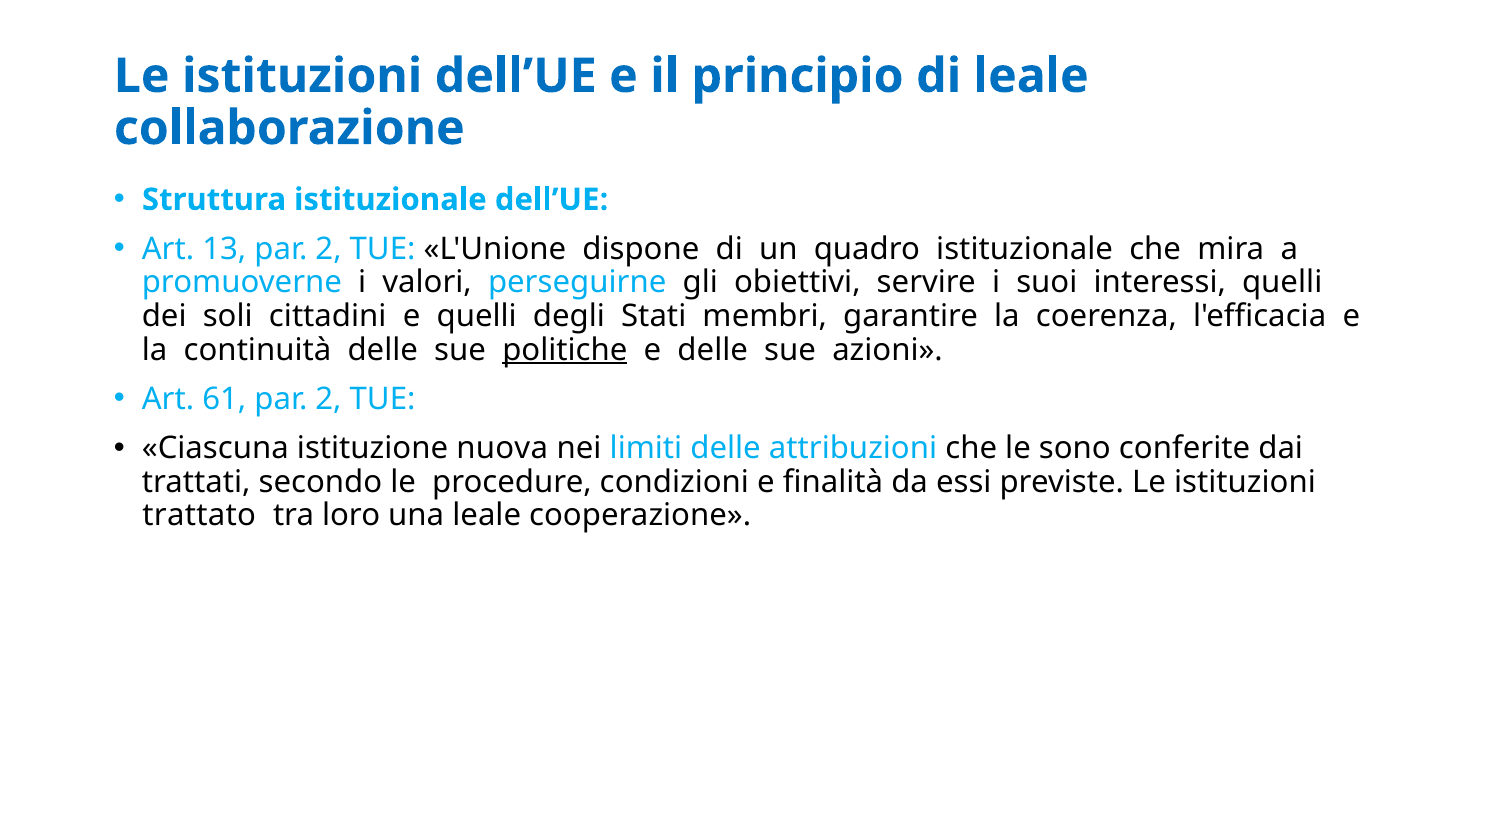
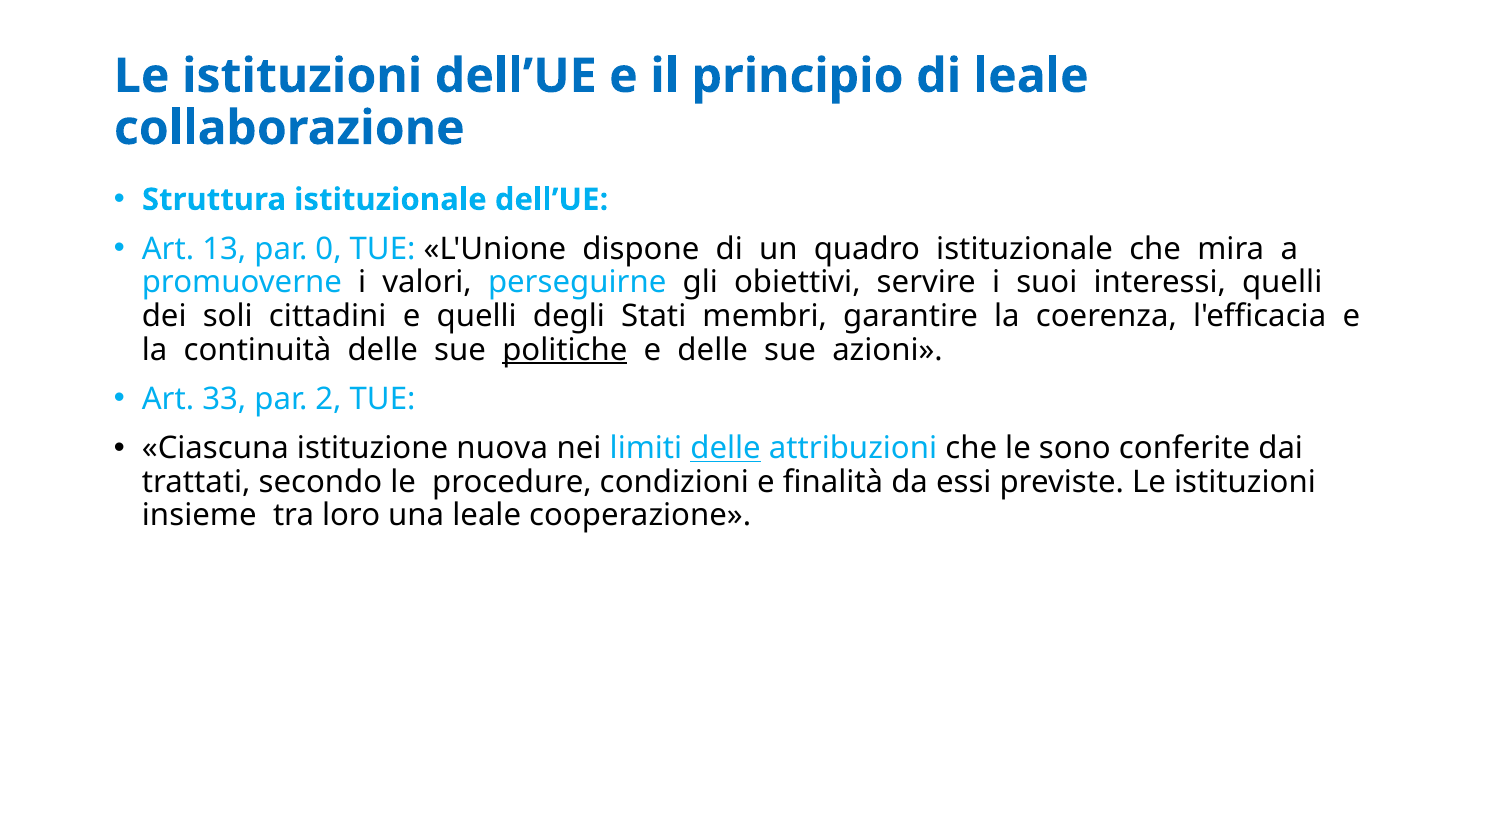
13 par 2: 2 -> 0 (329, 249)
61: 61 -> 33 (224, 399)
delle underline: none -> present (726, 448)
trattato: trattato -> insieme (199, 516)
